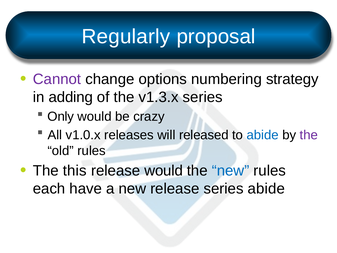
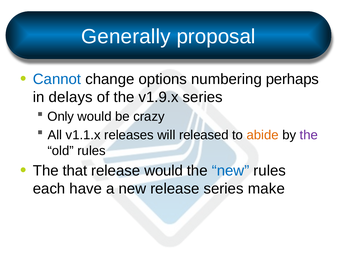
Regularly: Regularly -> Generally (126, 37)
Cannot colour: purple -> blue (57, 79)
strategy: strategy -> perhaps (292, 79)
adding: adding -> delays (71, 97)
v1.3.x: v1.3.x -> v1.9.x (159, 97)
v1.0.x: v1.0.x -> v1.1.x (83, 135)
abide colour: blue -> orange (263, 135)
this: this -> that (75, 171)
series abide: abide -> make (266, 189)
